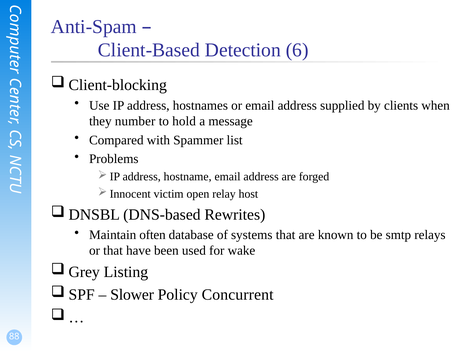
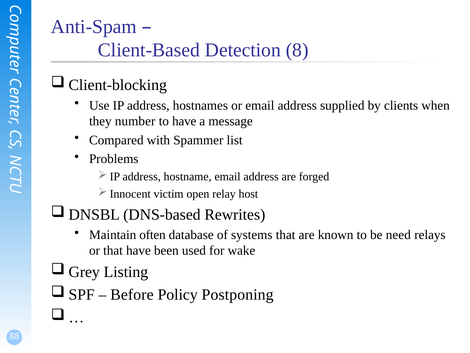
6: 6 -> 8 (297, 50)
to hold: hold -> have (184, 121)
smtp: smtp -> need (398, 235)
Slower: Slower -> Before (132, 294)
Concurrent: Concurrent -> Postponing (238, 294)
